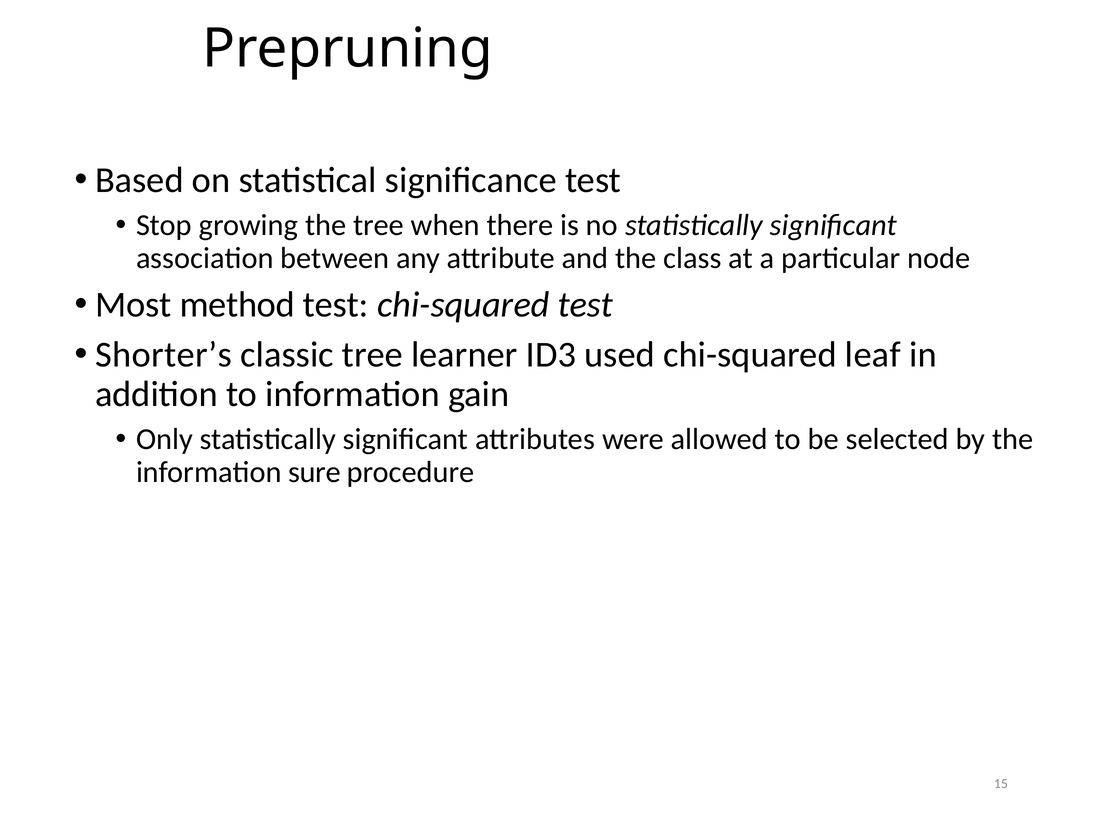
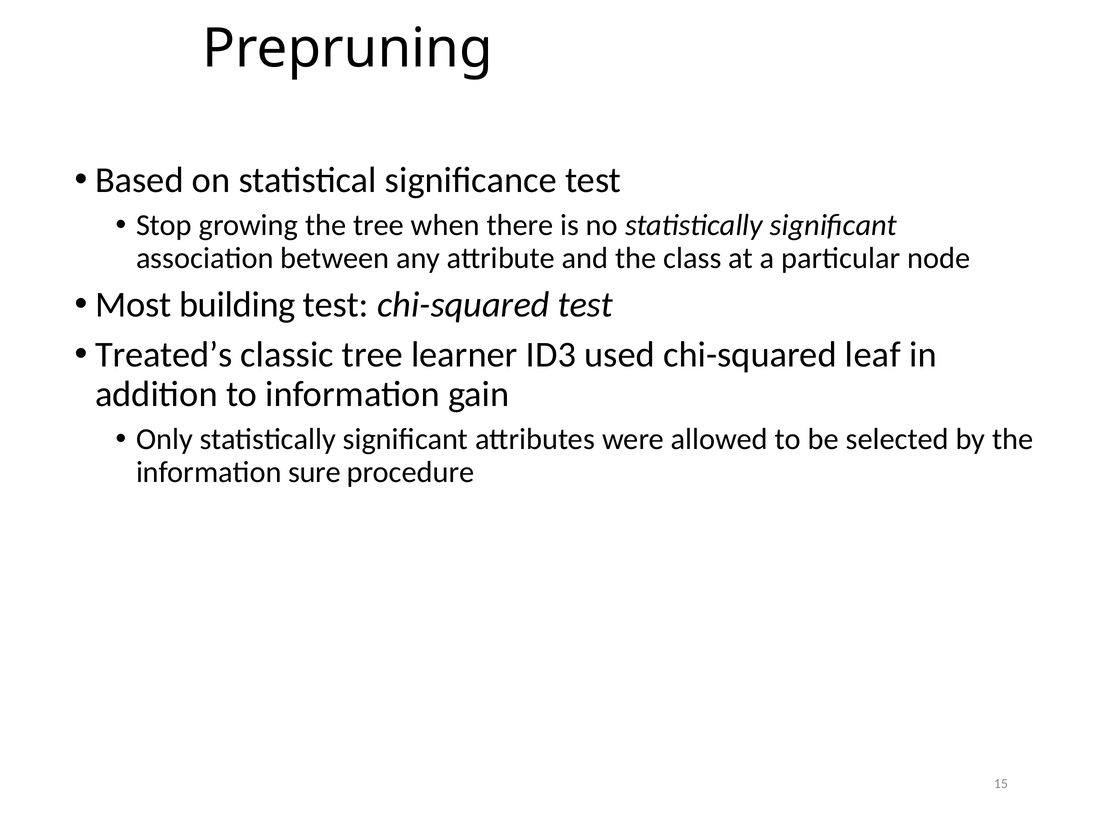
method: method -> building (237, 305)
Shorter’s: Shorter’s -> Treated’s (164, 355)
